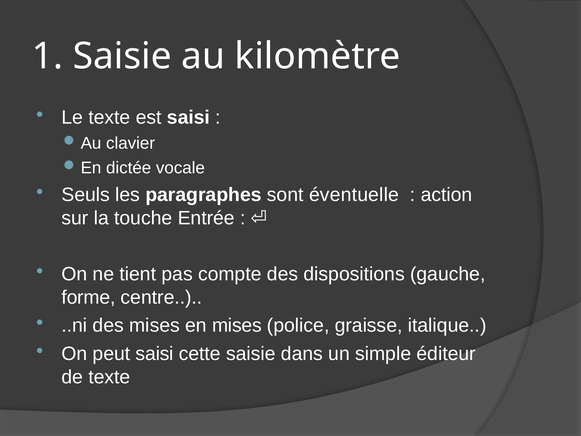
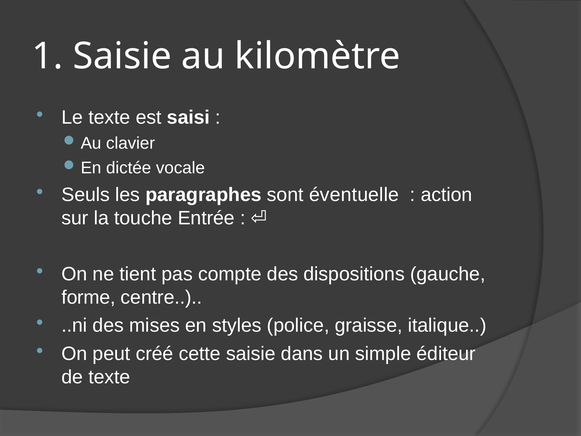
en mises: mises -> styles (237, 325)
peut saisi: saisi -> créé (155, 353)
